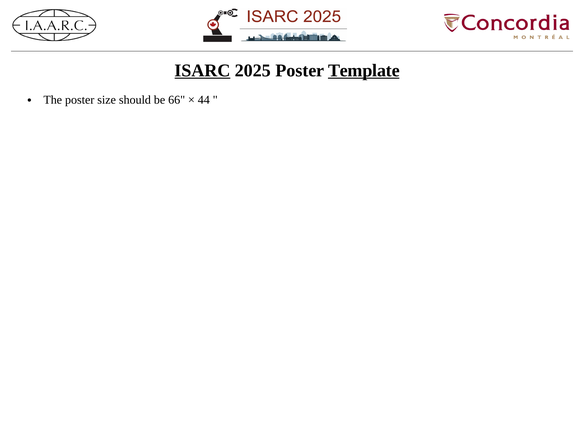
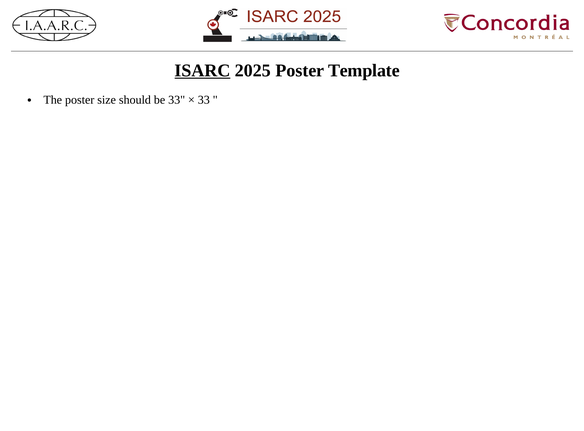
Template underline: present -> none (364, 71)
be 66: 66 -> 33 (177, 100)
44: 44 -> 33 (204, 100)
